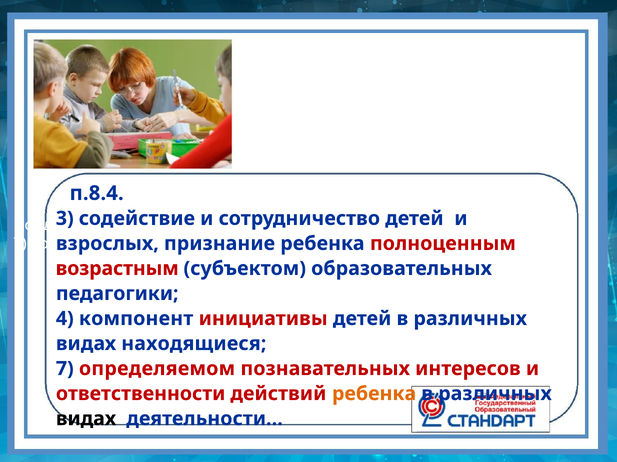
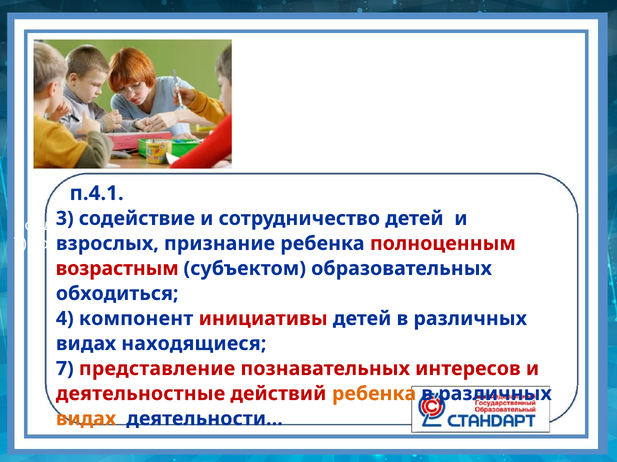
п.8.4: п.8.4 -> п.4.1 (97, 193)
педагогики: педагогики -> обходиться (117, 294)
определяемом: определяемом -> представление (157, 369)
ответственности: ответственности -> деятельностные (141, 394)
видах colour: black -> orange (86, 419)
